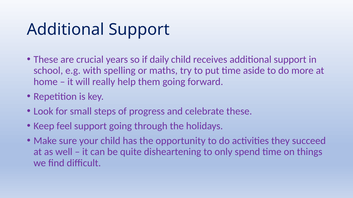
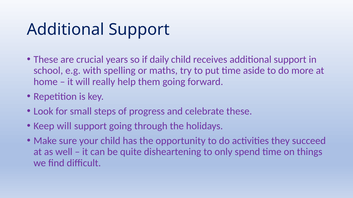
Keep feel: feel -> will (64, 126)
